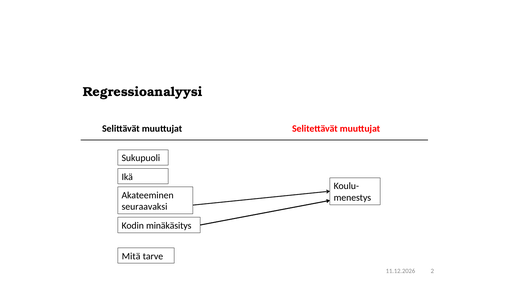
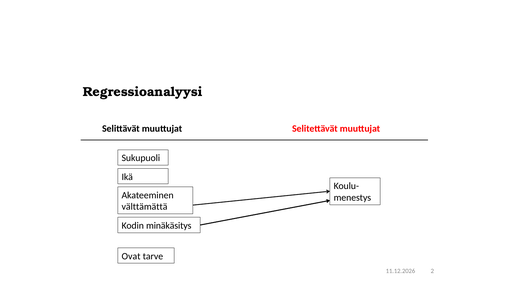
seuraavaksi: seuraavaksi -> välttämättä (144, 206)
Mitä: Mitä -> Ovat (131, 256)
